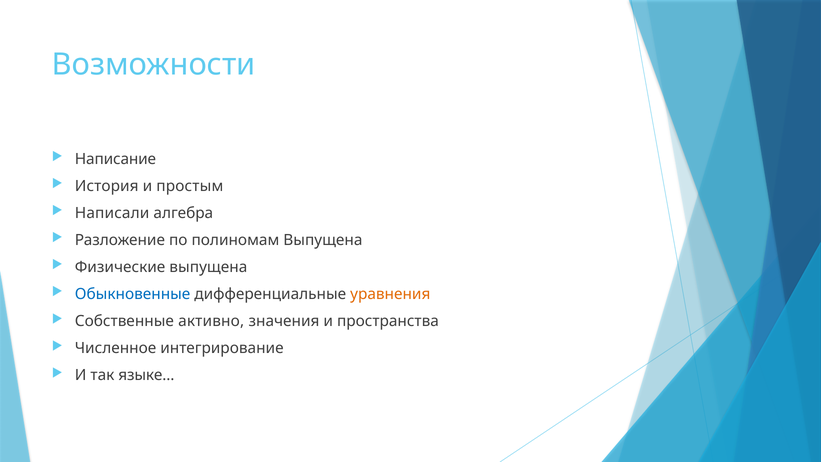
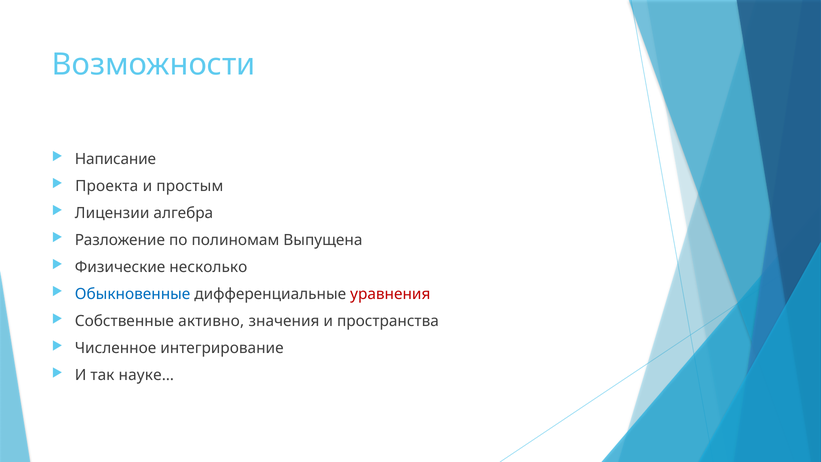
История: История -> Проекта (107, 186)
Написали: Написали -> Лицензии (112, 213)
Физические выпущена: выпущена -> несколько (208, 267)
уравнения colour: orange -> red (390, 294)
языке…: языке… -> науке… (146, 375)
